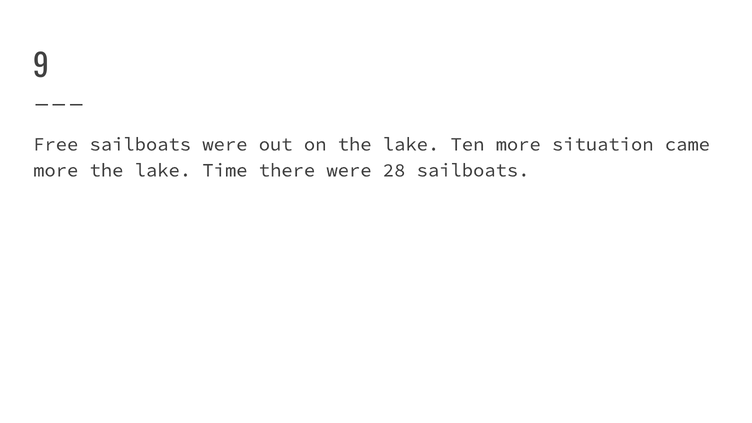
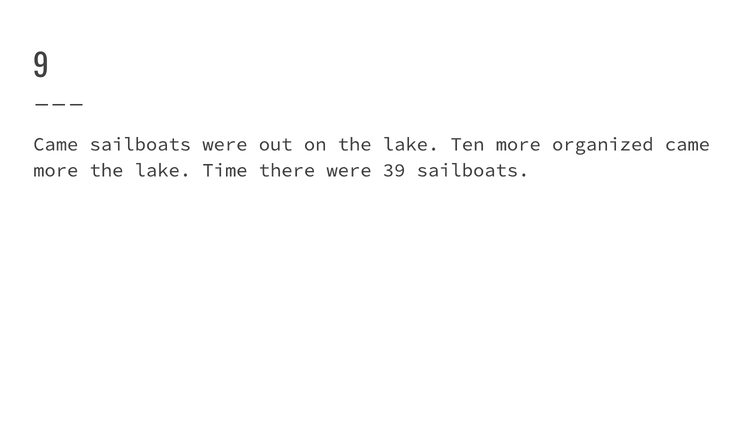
Free: Free -> Came (56, 144)
situation: situation -> organized (603, 144)
28: 28 -> 39 (394, 170)
